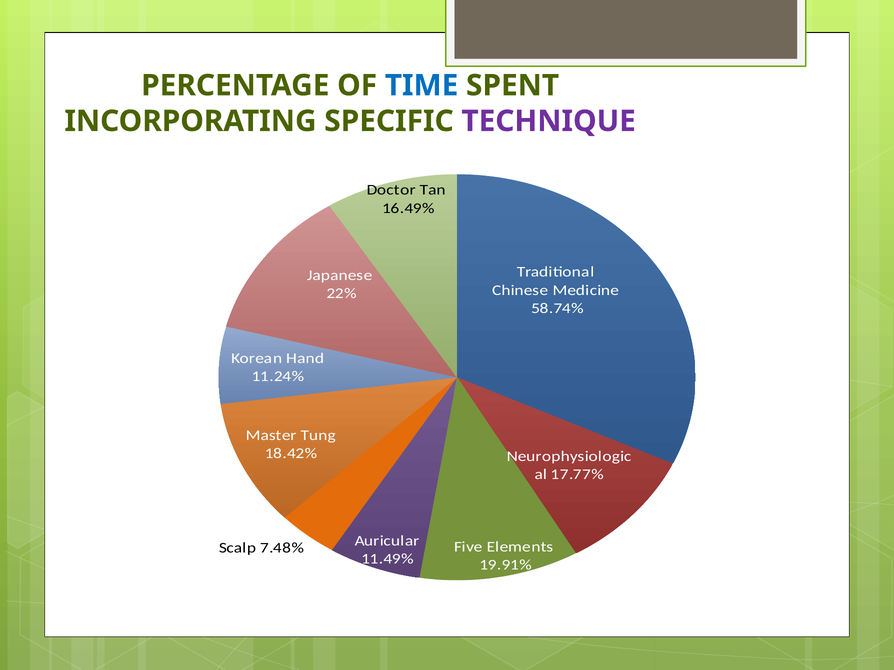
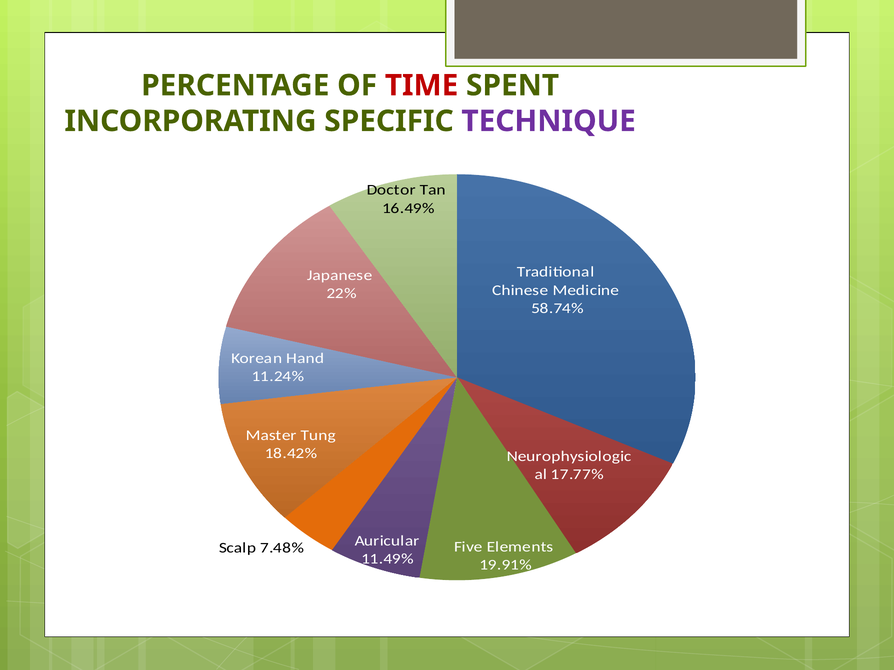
TIME colour: blue -> red (422, 86)
